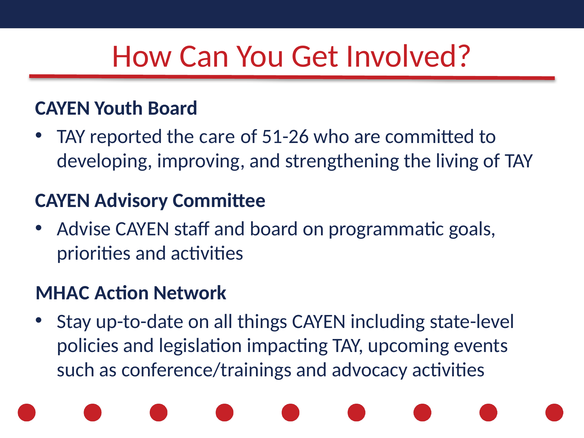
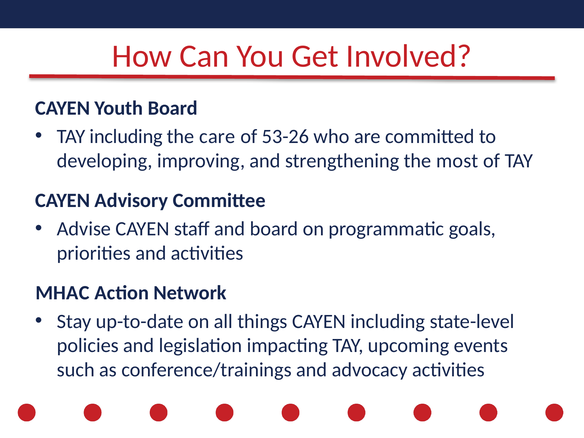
TAY reported: reported -> including (126, 136)
51-26: 51-26 -> 53-26 (285, 136)
living: living -> most (457, 161)
